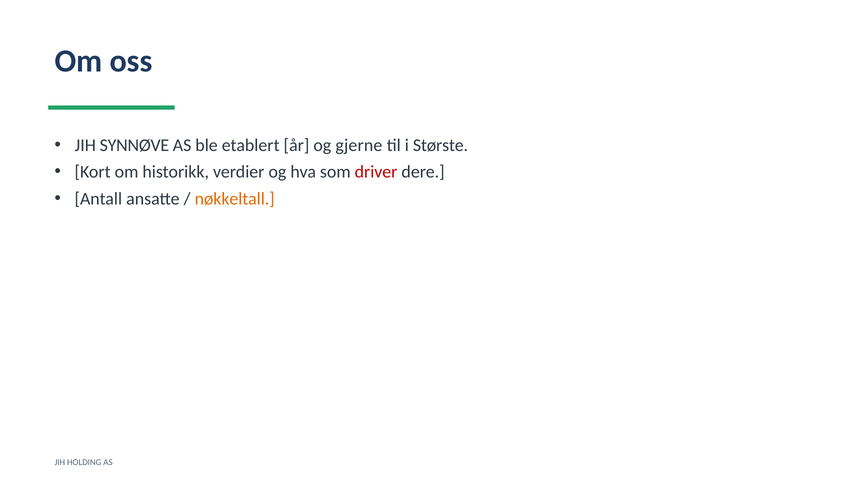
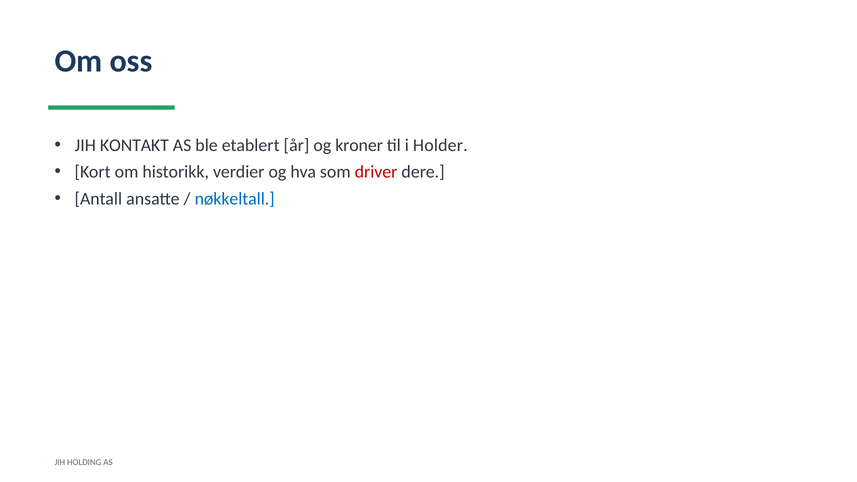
SYNNØVE: SYNNØVE -> KONTAKT (134, 145)
gjerne: gjerne -> kroner (359, 145)
Største: Største -> Holder (440, 145)
nøkkeltall colour: orange -> blue (235, 199)
